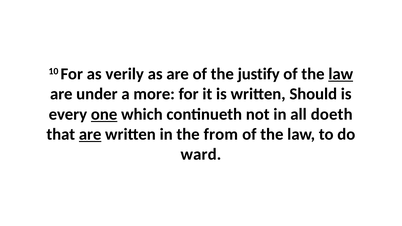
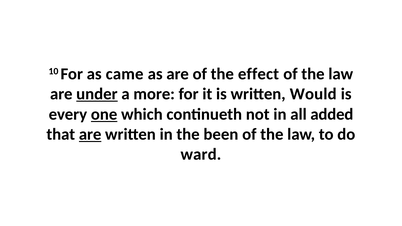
verily: verily -> came (125, 74)
justify: justify -> effect (259, 74)
law underline: present -> none (341, 74)
under underline: none -> present (97, 94)
Should: Should -> Would (313, 94)
doeth: doeth -> added (332, 114)
from: from -> been (221, 134)
